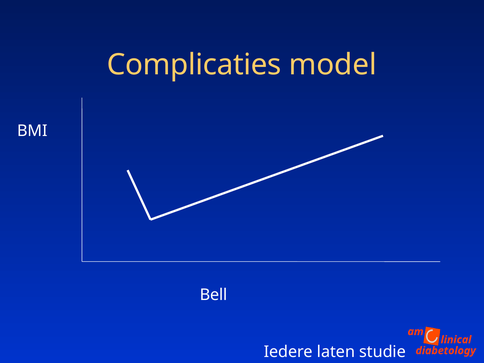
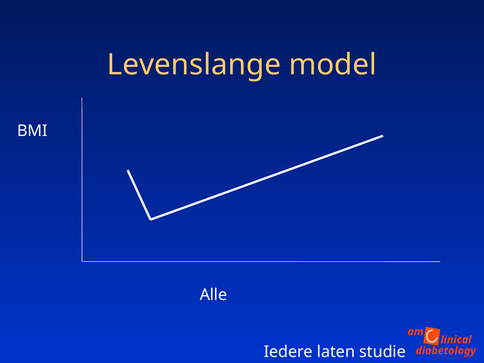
Complicaties: Complicaties -> Levenslange (194, 65)
Bell: Bell -> Alle (213, 295)
